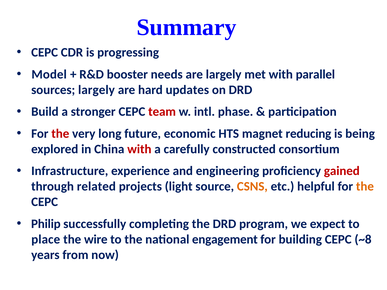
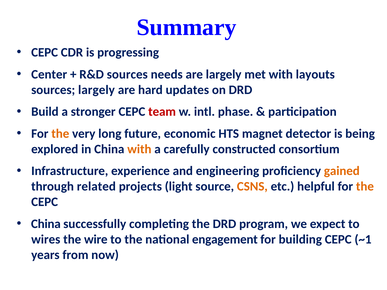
Model: Model -> Center (49, 74)
R&D booster: booster -> sources (127, 74)
parallel: parallel -> layouts (315, 74)
the colour: red -> orange (60, 134)
reducing: reducing -> detector (308, 134)
with colour: red -> orange (139, 149)
gained colour: red -> orange (342, 171)
Philip: Philip -> China (46, 224)
place: place -> wires (46, 240)
~8: ~8 -> ~1 (363, 240)
